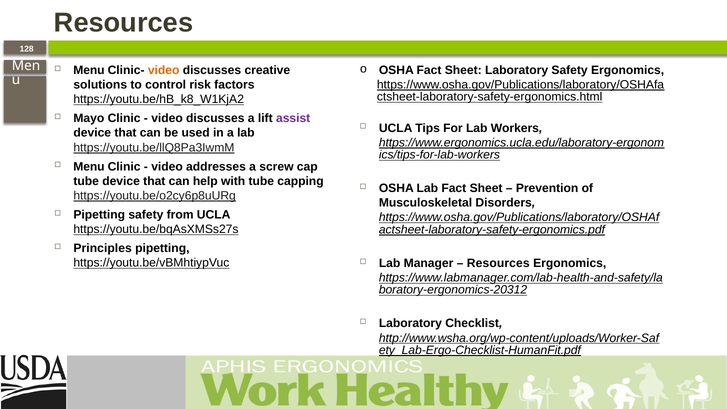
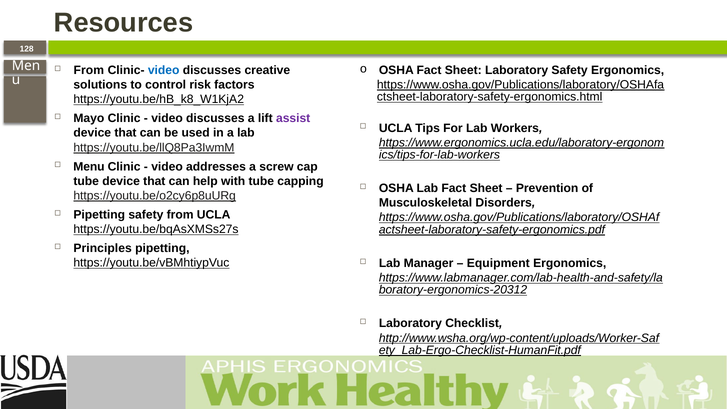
Menu: Menu -> From (89, 70)
video colour: orange -> blue (164, 70)
Resources: Resources -> Equipment (498, 263)
